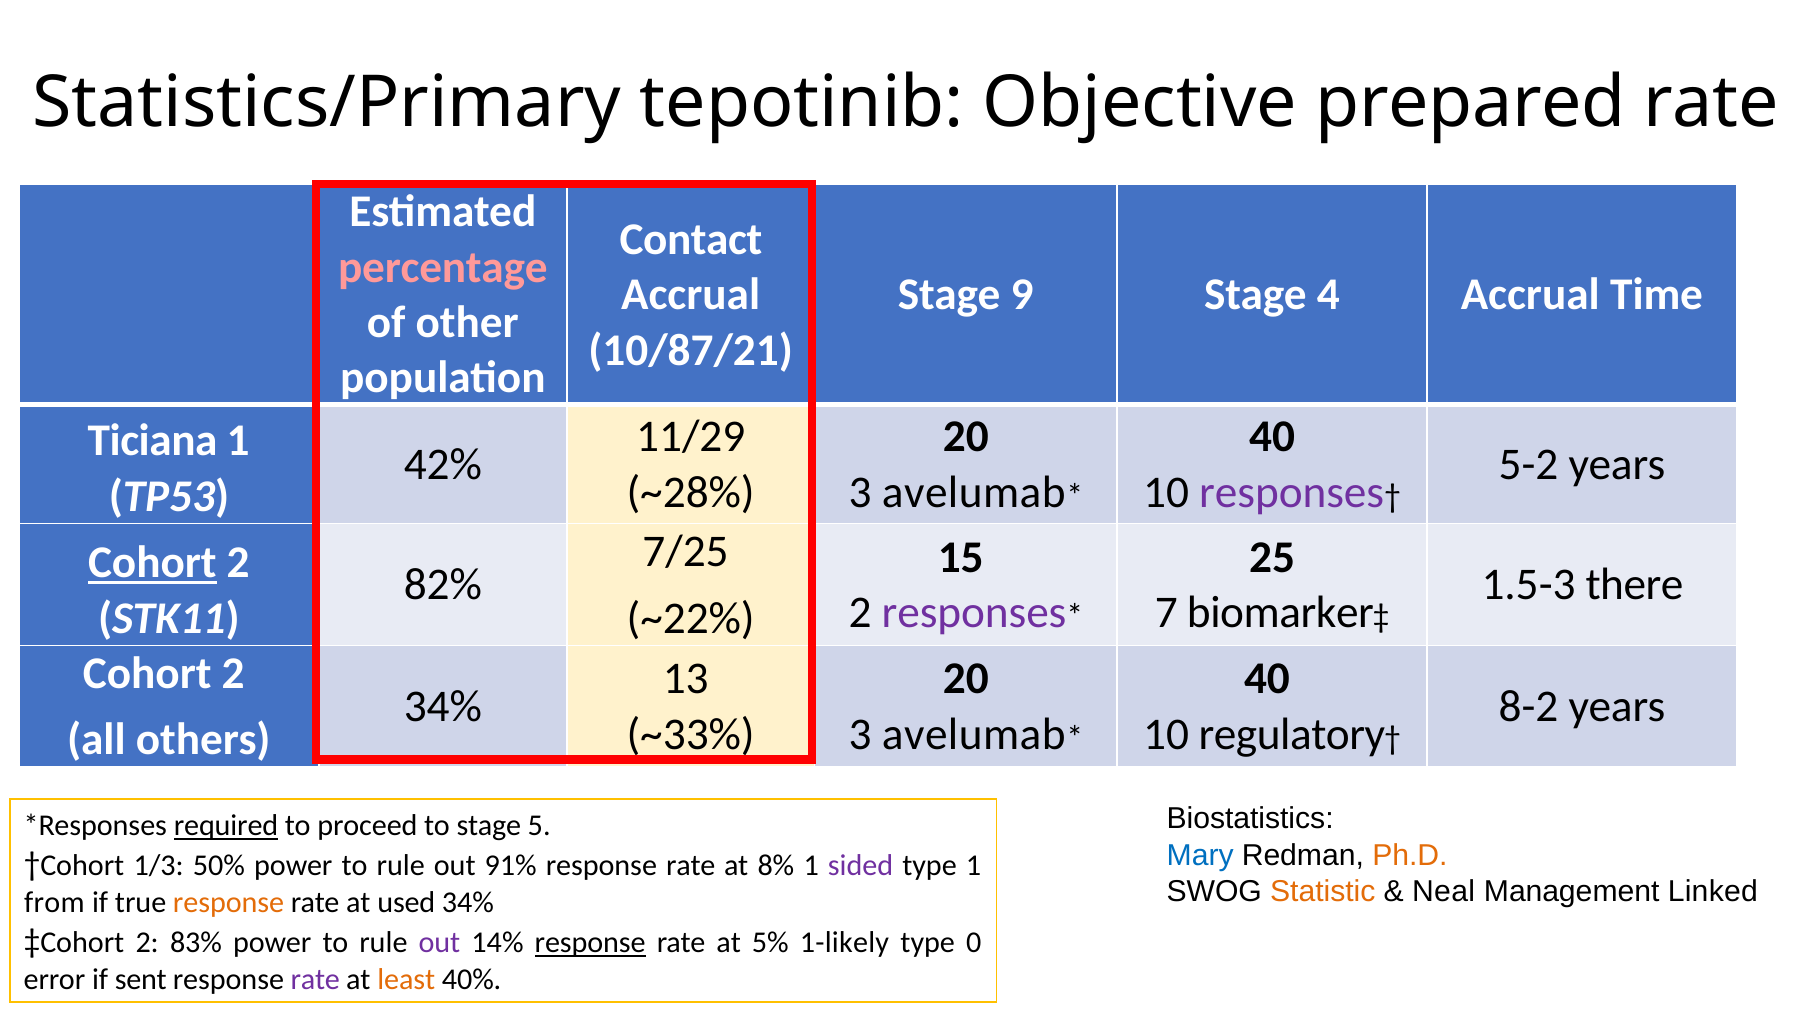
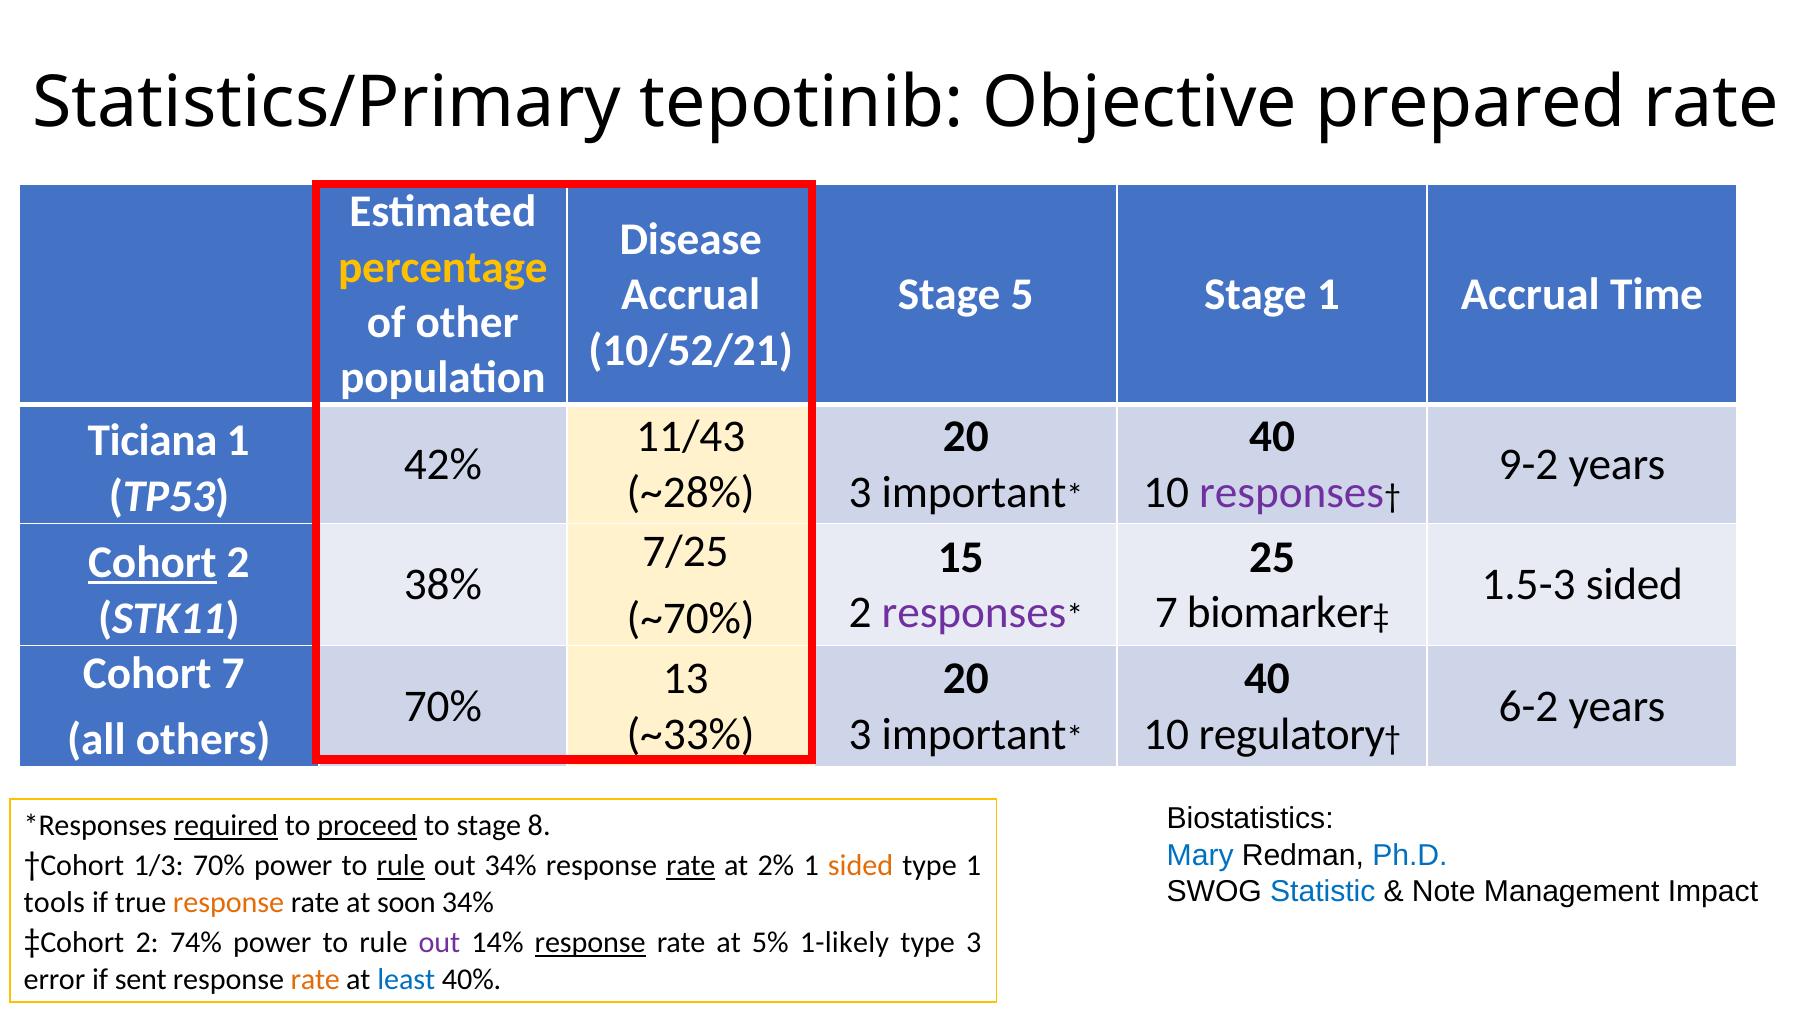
Contact: Contact -> Disease (691, 240)
percentage colour: pink -> yellow (443, 267)
9: 9 -> 5 (1022, 295)
Stage 4: 4 -> 1 (1328, 295)
10/87/21: 10/87/21 -> 10/52/21 (691, 350)
11/29: 11/29 -> 11/43 (691, 437)
5-2: 5-2 -> 9-2 (1528, 464)
avelumab: avelumab -> important (974, 492)
82%: 82% -> 38% (443, 585)
1.5-3 there: there -> sided (1634, 585)
~22%: ~22% -> ~70% (691, 618)
2: 2 -> 7 (233, 673)
34%: 34% -> 70% (443, 706)
8-2: 8-2 -> 6-2 (1528, 706)
avelumab: avelumab -> important (974, 734)
proceed underline: none -> present (367, 825)
5: 5 -> 8 (539, 825)
Ph.D colour: orange -> blue (1410, 855)
1/3 50%: 50% -> 70% (219, 865)
rule underline: none -> present (401, 865)
out 91%: 91% -> 34% (511, 865)
rate underline: none -> present (691, 865)
8%: 8% -> 2% (776, 865)
sided colour: purple -> orange (861, 865)
Statistic colour: orange -> blue (1323, 891)
Neal: Neal -> Note (1444, 891)
Linked: Linked -> Impact (1713, 891)
from: from -> tools (54, 902)
used: used -> soon (406, 902)
83%: 83% -> 74% (196, 942)
type 0: 0 -> 3 (974, 942)
rate colour: purple -> orange (315, 979)
least colour: orange -> blue (406, 979)
